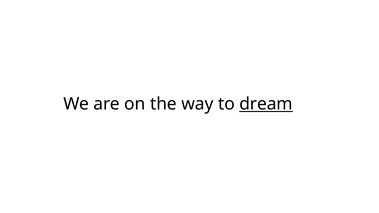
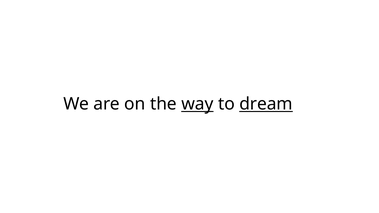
way underline: none -> present (197, 104)
